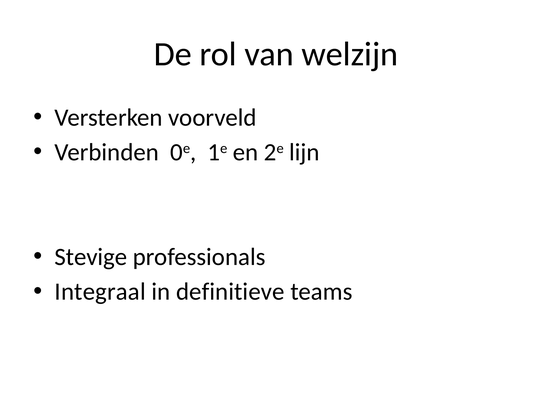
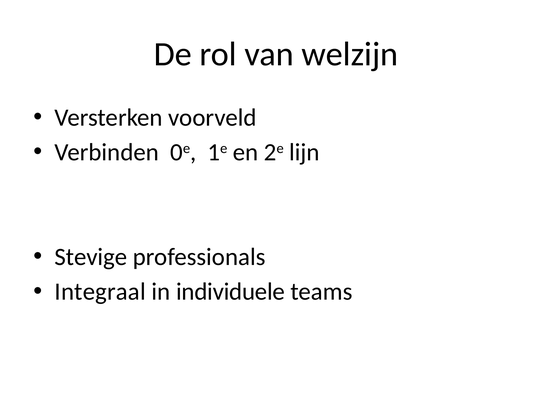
definitieve: definitieve -> individuele (230, 292)
